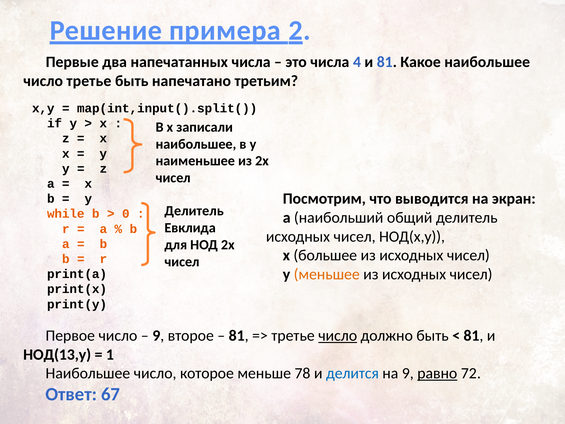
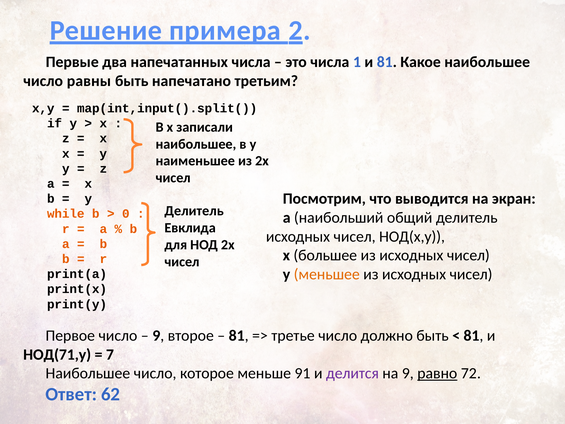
4: 4 -> 1 (357, 62)
число третье: третье -> равны (89, 81)
число underline: present -> none (338, 336)
НОД(13,y: НОД(13,y -> НОД(71,y (57, 354)
1: 1 -> 7 (110, 354)
78: 78 -> 91 (302, 373)
делится colour: blue -> purple (352, 373)
67: 67 -> 62 (111, 394)
